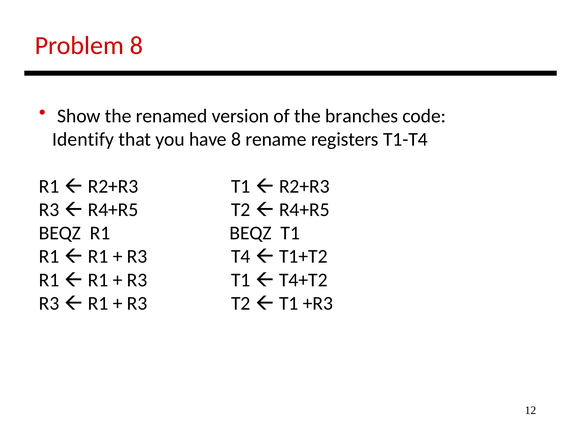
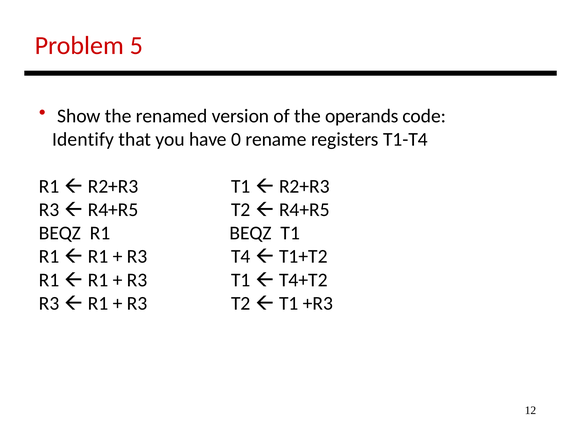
Problem 8: 8 -> 5 (136, 46)
branches: branches -> operands (362, 116)
have 8: 8 -> 0 (236, 140)
